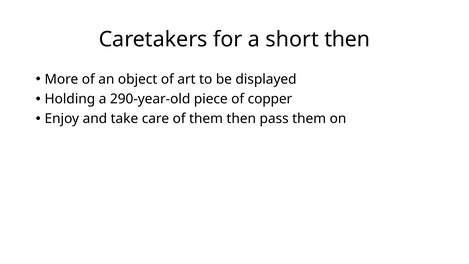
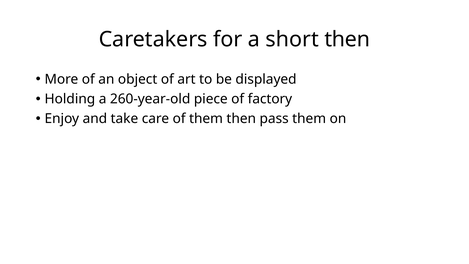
290-year-old: 290-year-old -> 260-year-old (150, 99)
copper: copper -> factory (270, 99)
